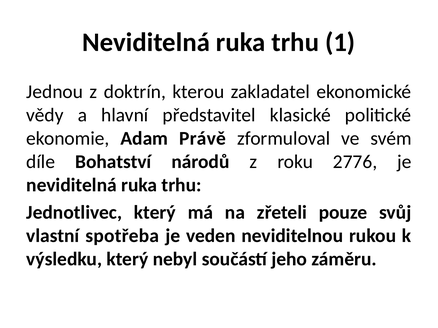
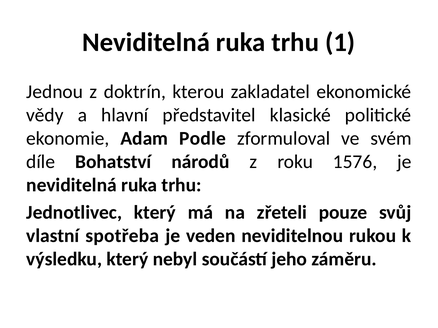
Právě: Právě -> Podle (203, 139)
2776: 2776 -> 1576 (355, 162)
